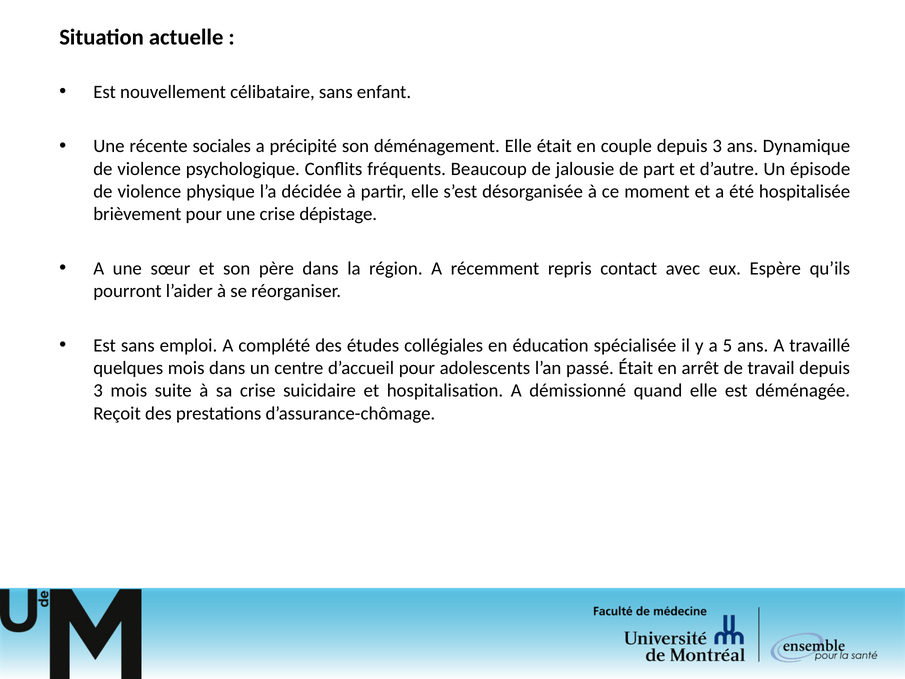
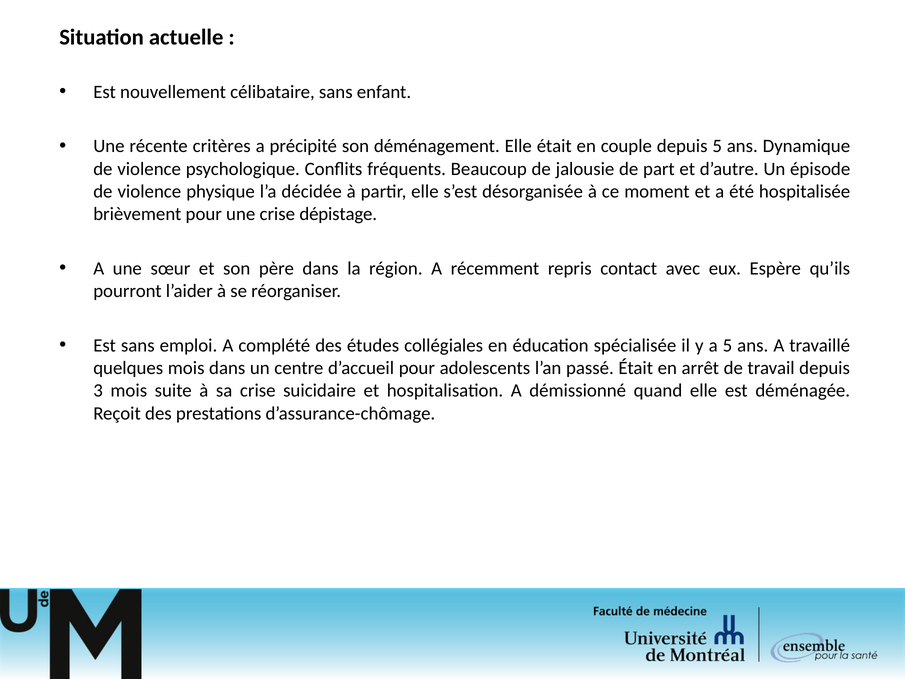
sociales: sociales -> critères (222, 146)
couple depuis 3: 3 -> 5 (717, 146)
